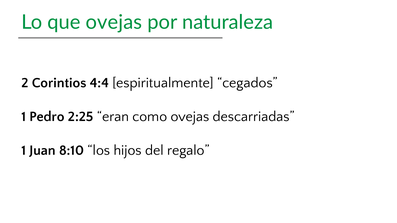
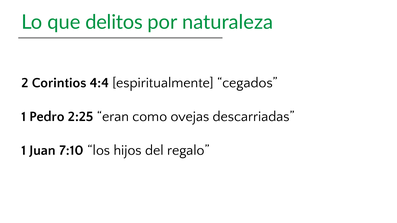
que ovejas: ovejas -> delitos (114, 22)
8:10: 8:10 -> 7:10 (71, 150)
